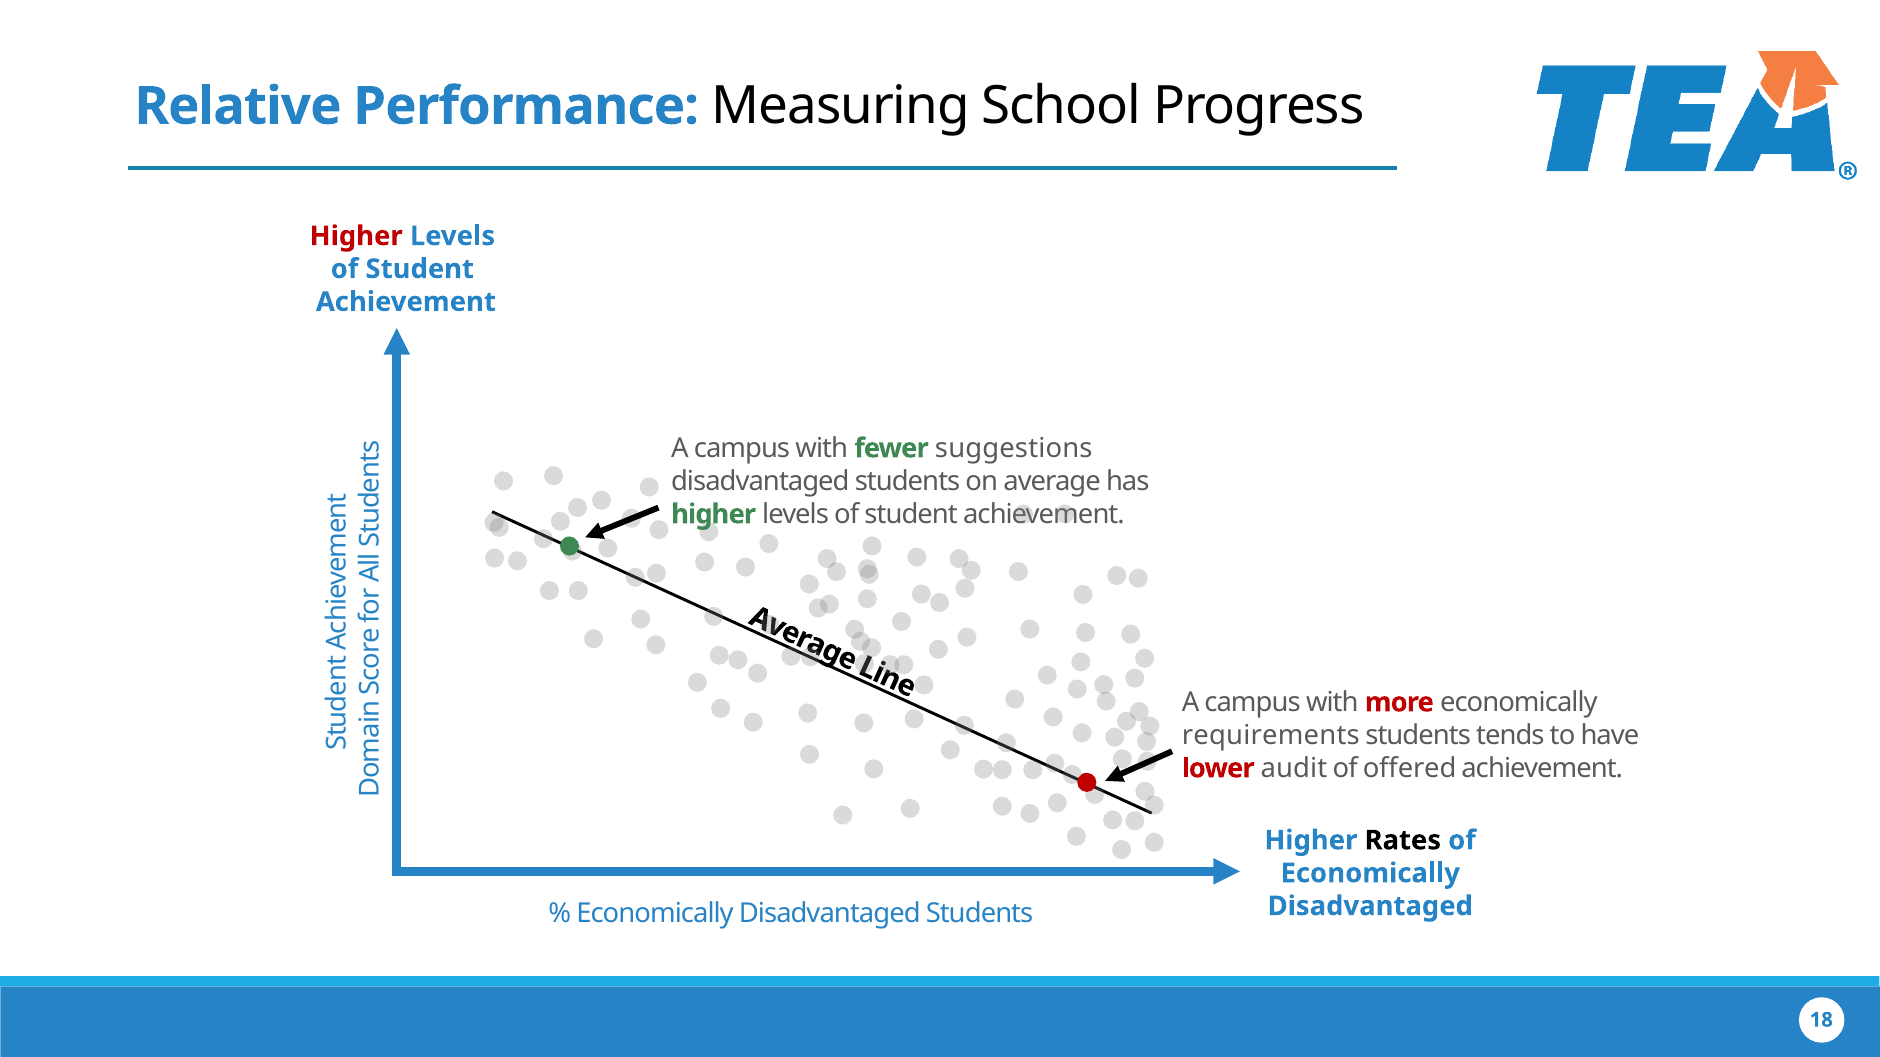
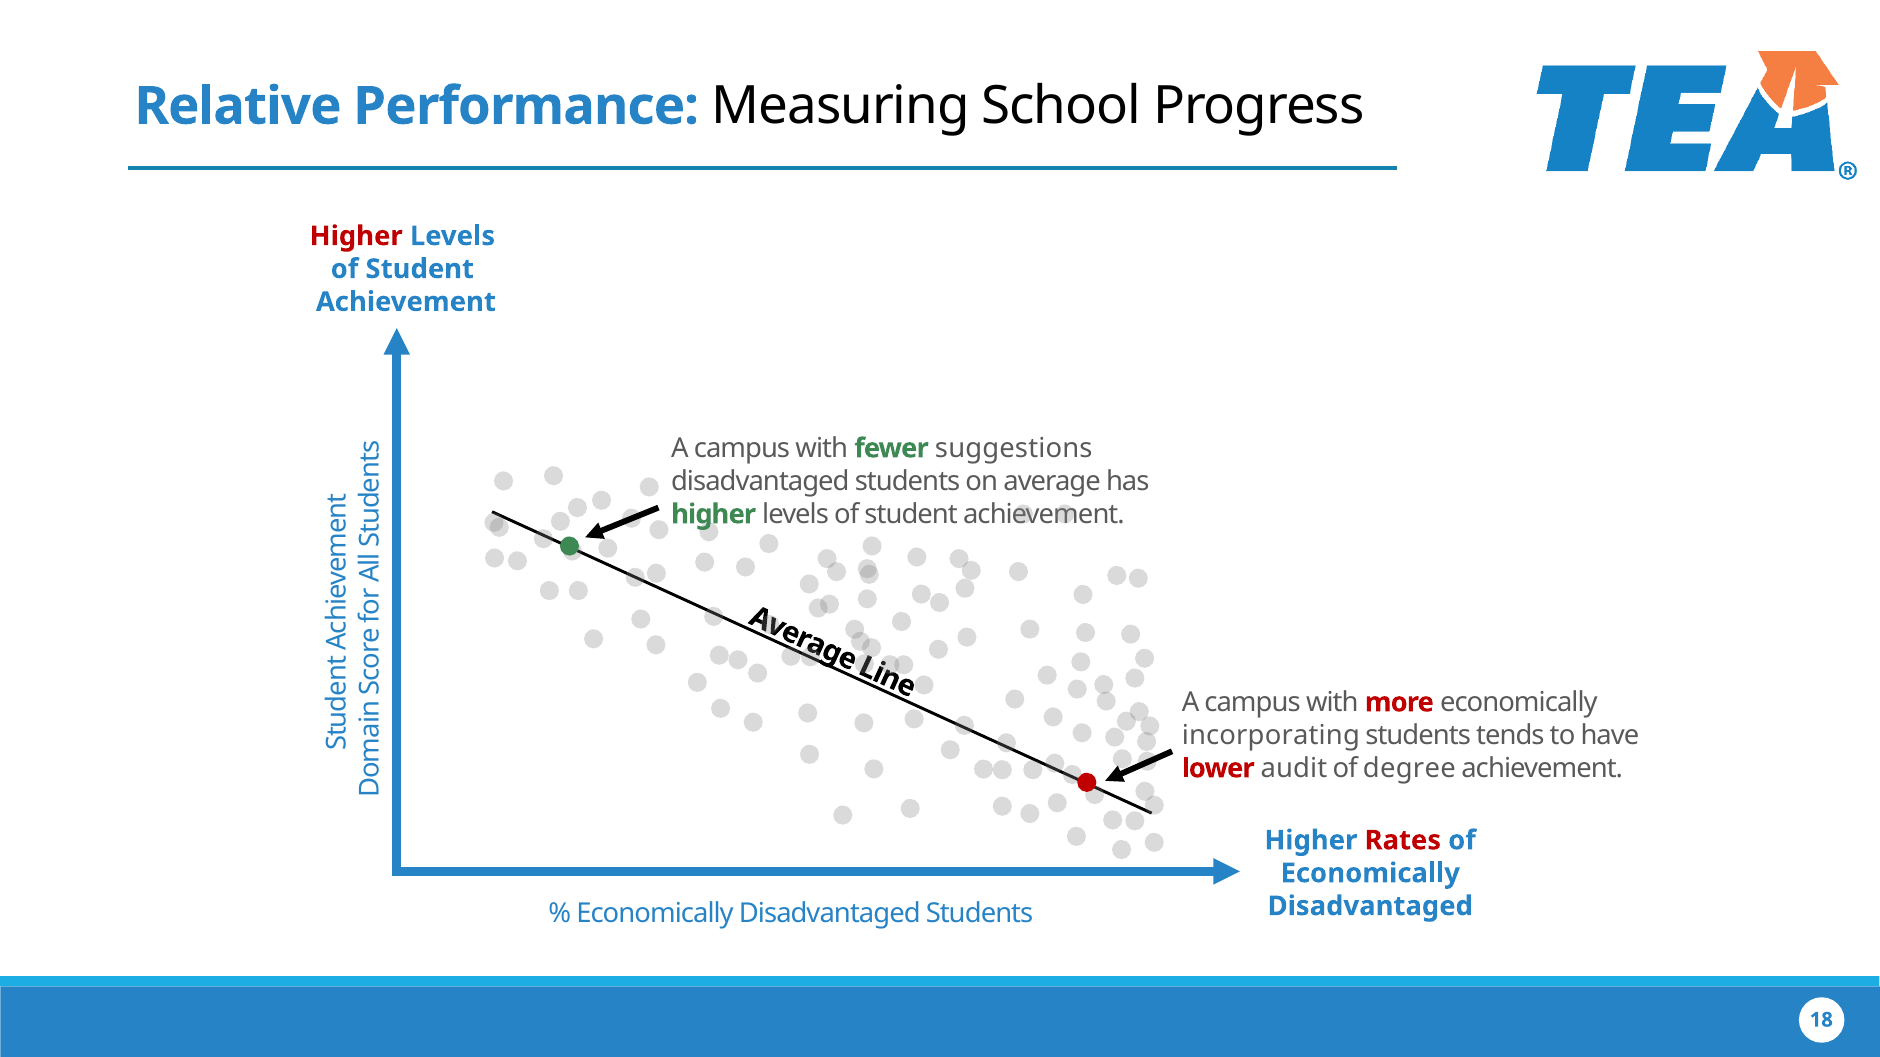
requirements: requirements -> incorporating (1271, 736)
offered: offered -> degree (1409, 769)
Rates colour: black -> red (1403, 841)
